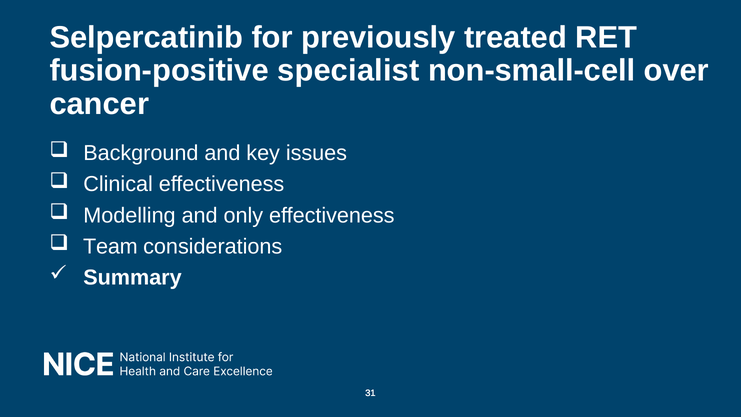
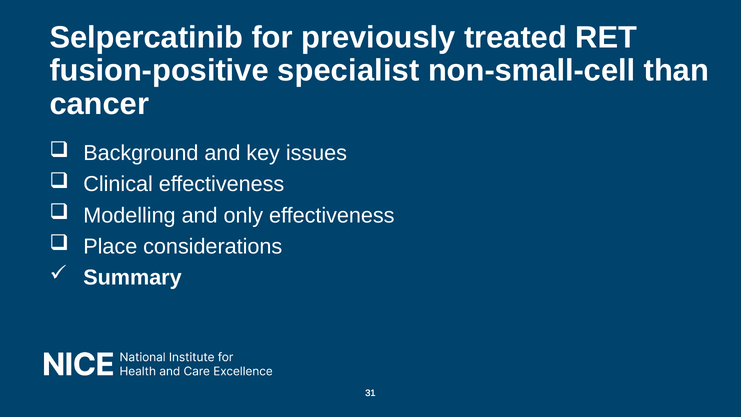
over: over -> than (676, 71)
Team: Team -> Place (110, 246)
